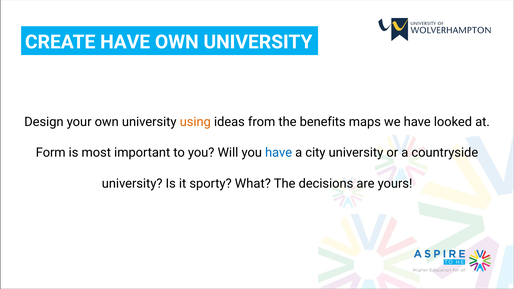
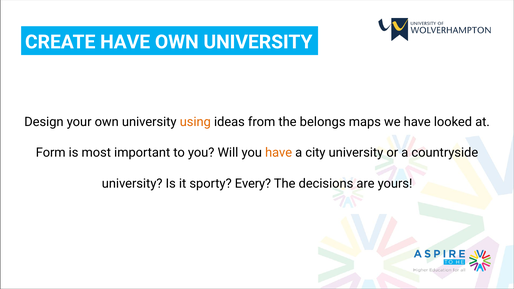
benefits: benefits -> belongs (323, 122)
have colour: blue -> orange (279, 153)
What: What -> Every (253, 184)
